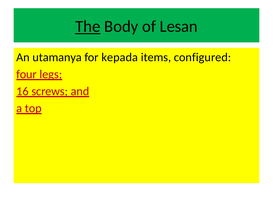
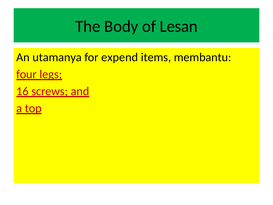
The underline: present -> none (88, 26)
kepada: kepada -> expend (120, 57)
configured: configured -> membantu (203, 57)
